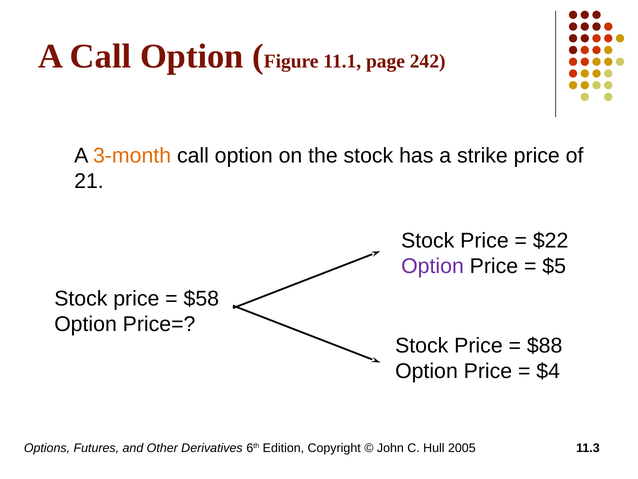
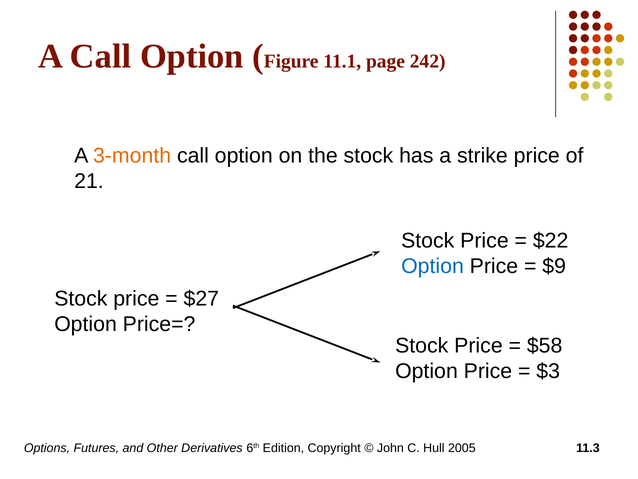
Option colour: purple -> blue (433, 266)
$5: $5 -> $9 (554, 266)
$58: $58 -> $27 (201, 299)
$88: $88 -> $58 (545, 346)
$4: $4 -> $3 (548, 371)
